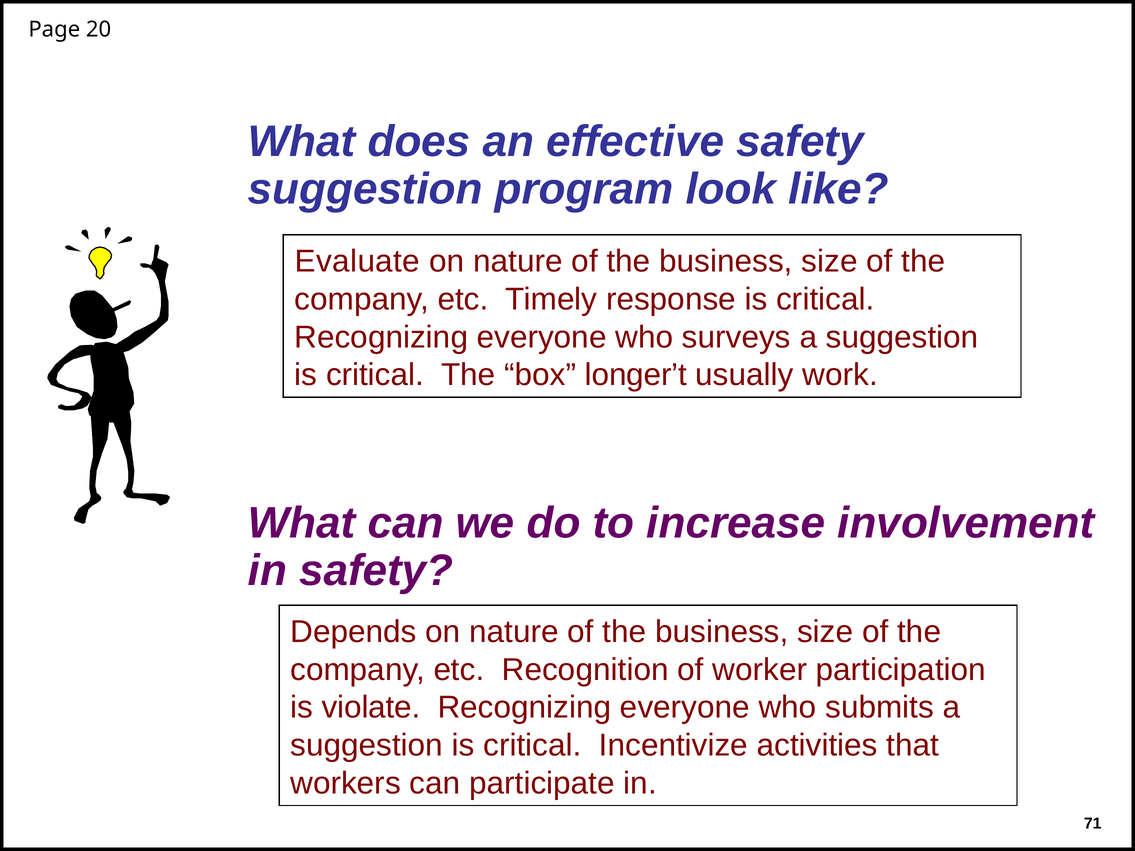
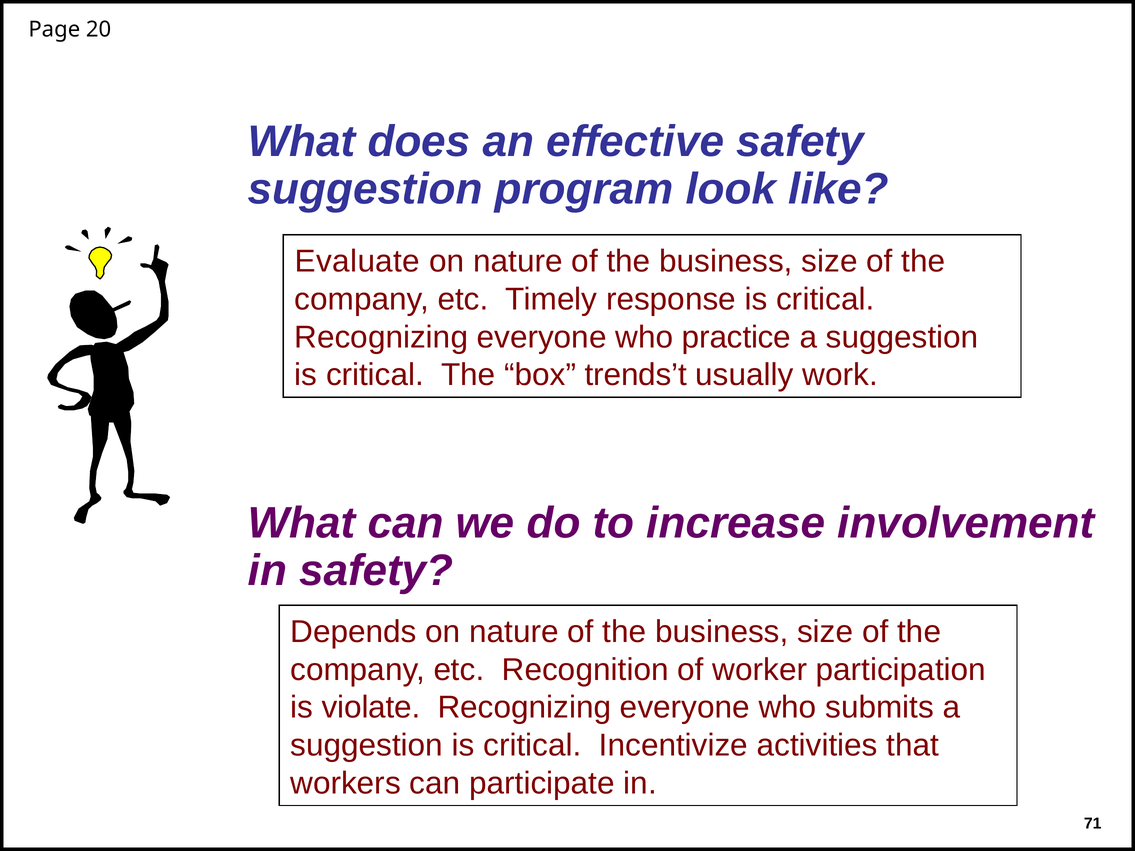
surveys: surveys -> practice (736, 337)
longer’t: longer’t -> trends’t (636, 375)
